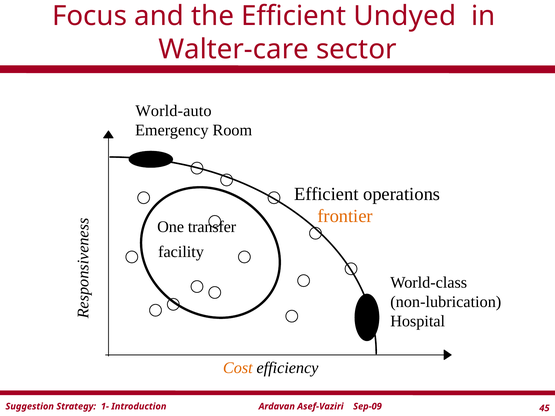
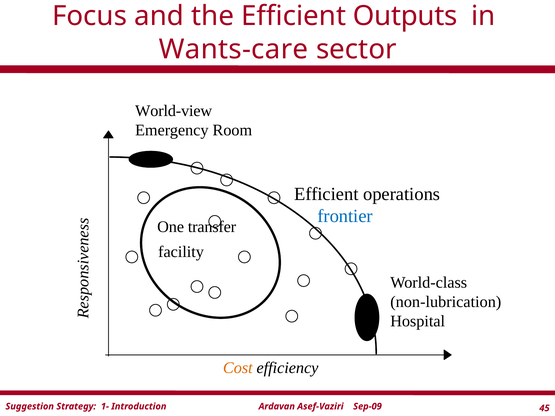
Undyed: Undyed -> Outputs (405, 16)
Walter-care: Walter-care -> Wants-care (233, 49)
World-auto: World-auto -> World-view (174, 111)
frontier colour: orange -> blue (345, 216)
